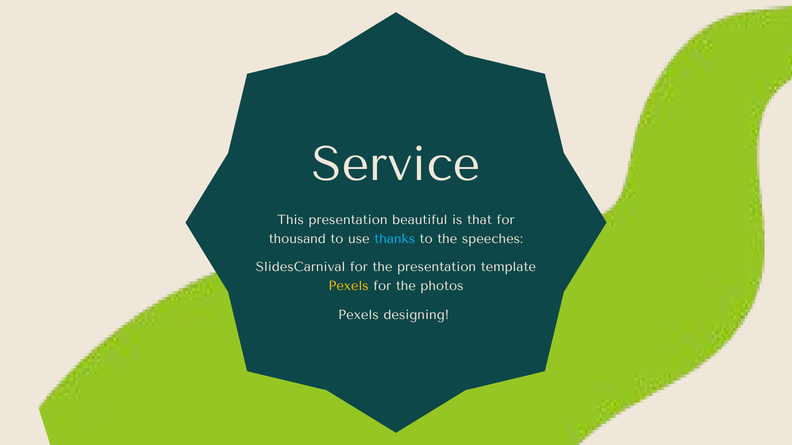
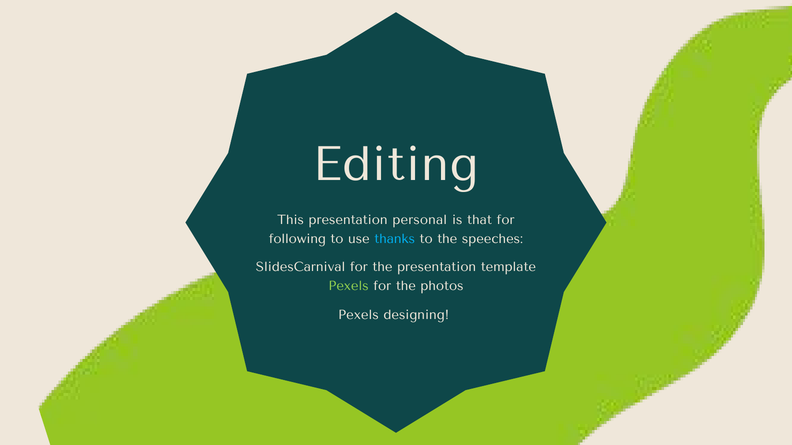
Service: Service -> Editing (396, 164)
beautiful: beautiful -> personal (420, 220)
thousand: thousand -> following (297, 239)
Pexels colour: yellow -> light green (348, 286)
